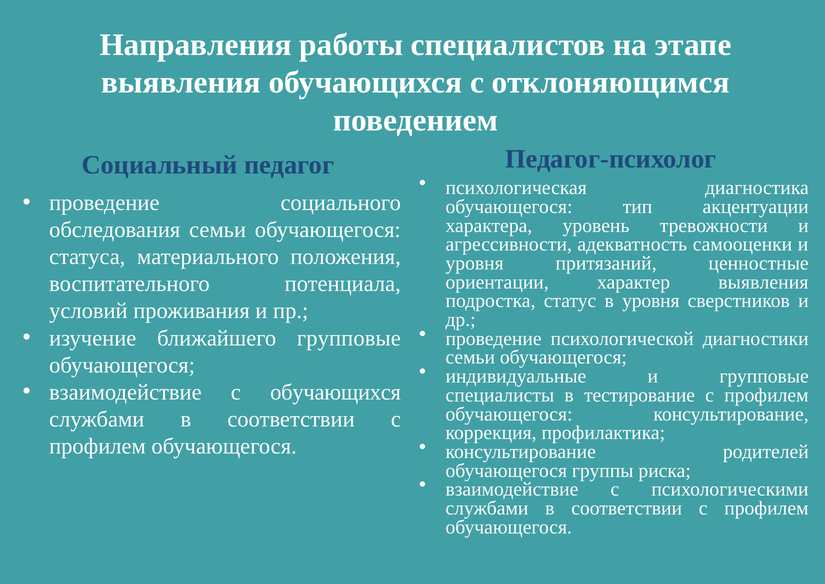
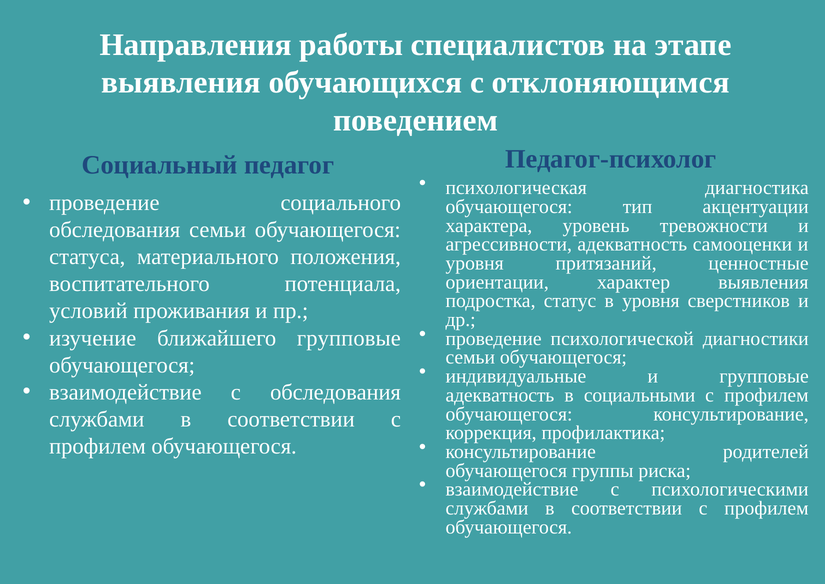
с обучающихся: обучающихся -> обследования (335, 392)
специалисты: специалисты -> адекватность (500, 395)
тестирование: тестирование -> социальными (640, 395)
